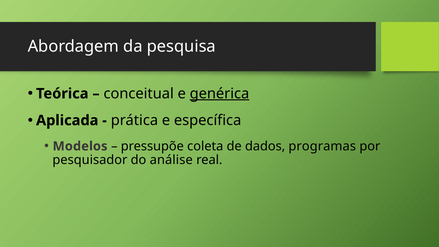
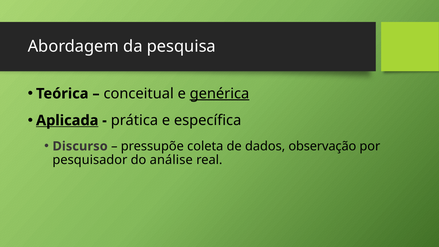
Aplicada underline: none -> present (67, 120)
Modelos: Modelos -> Discurso (80, 146)
programas: programas -> observação (322, 146)
